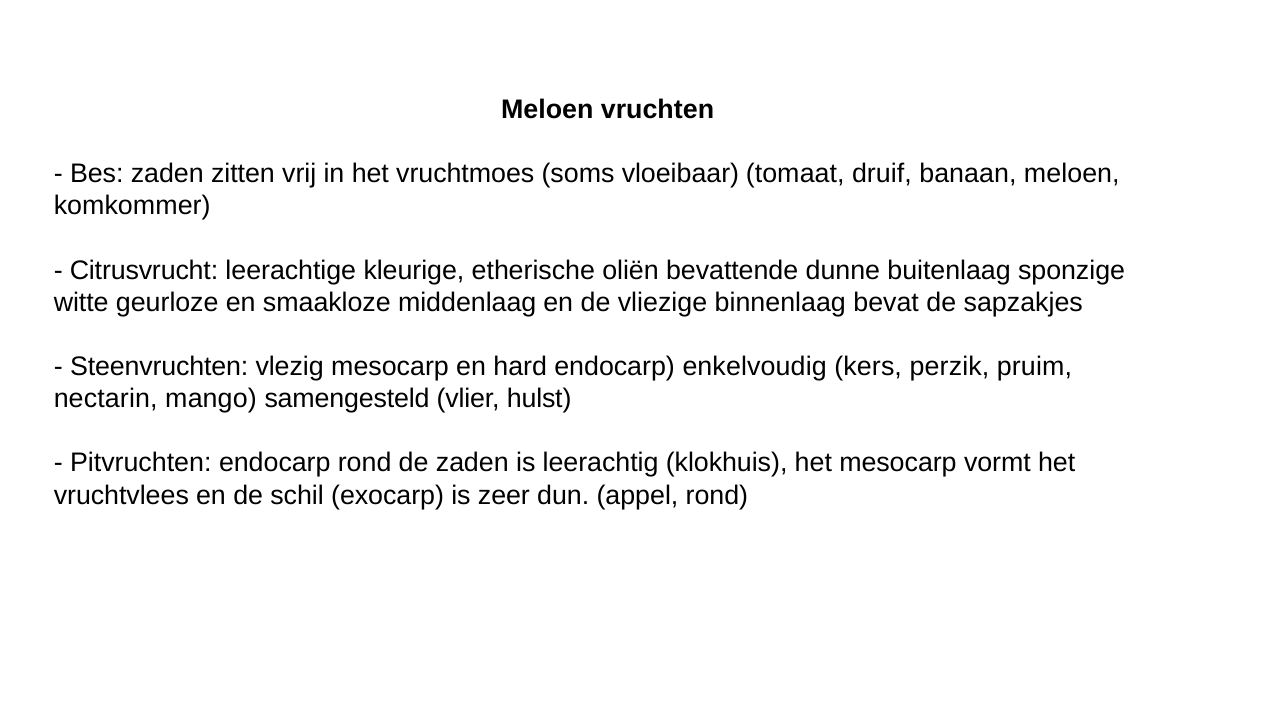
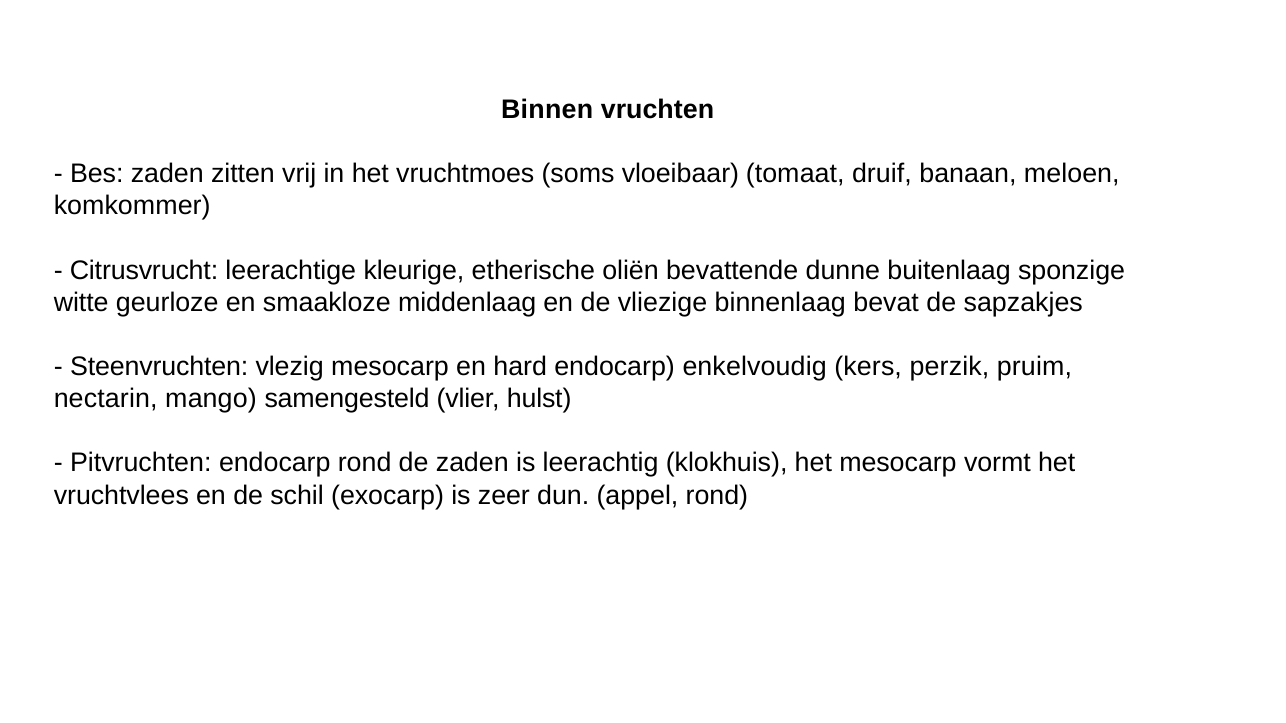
Meloen: Meloen -> Binnen (547, 110)
